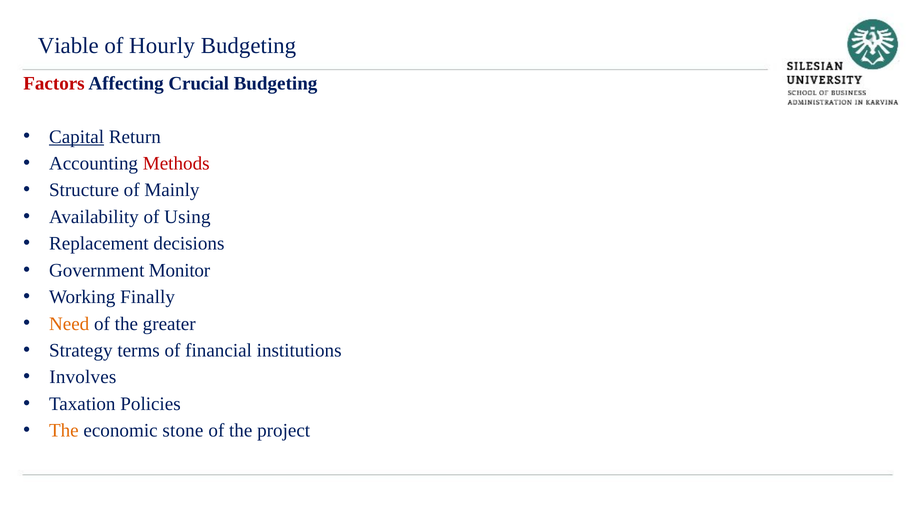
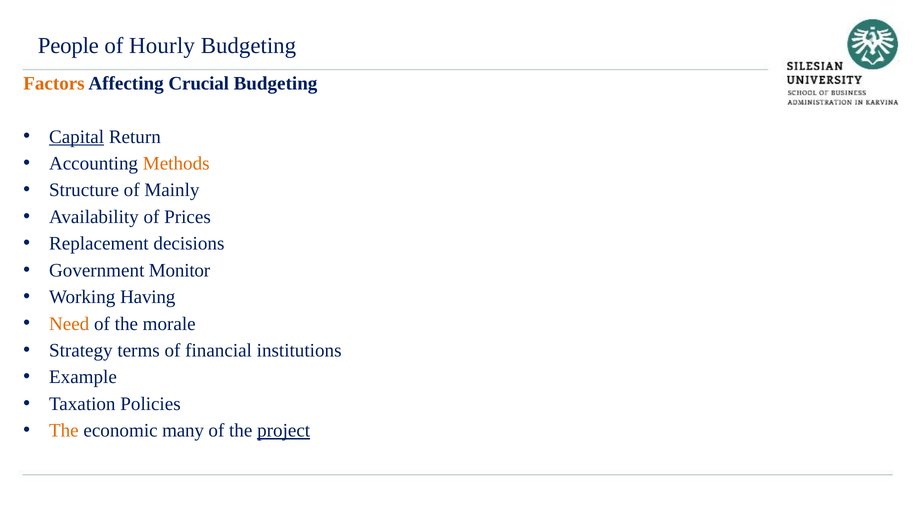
Viable: Viable -> People (68, 46)
Factors colour: red -> orange (54, 83)
Methods colour: red -> orange (176, 163)
Using: Using -> Prices (187, 217)
Finally: Finally -> Having (148, 297)
greater: greater -> morale (169, 324)
Involves: Involves -> Example (83, 377)
stone: stone -> many (183, 430)
project underline: none -> present (284, 430)
